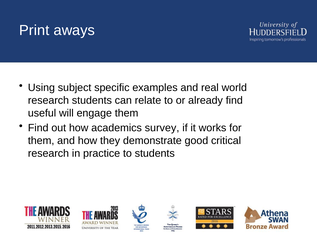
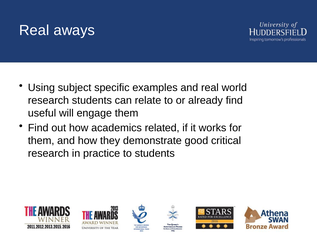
Print: Print -> Real (34, 30)
survey: survey -> related (162, 128)
